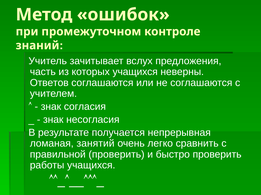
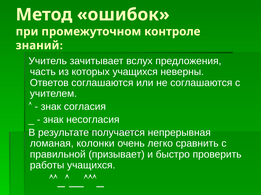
занятий: занятий -> колонки (95, 144)
правильной проверить: проверить -> призывает (117, 155)
